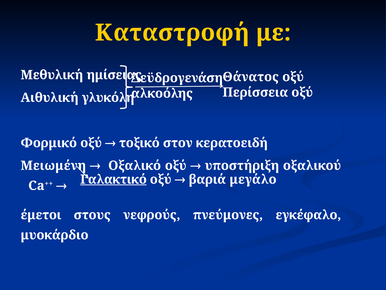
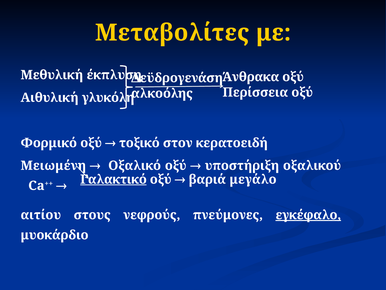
Καταστροφή: Καταστροφή -> Μεταβολίτες (172, 33)
ημίσειας: ημίσειας -> έκπλυση (114, 75)
Θάνατος: Θάνατος -> Άνθρακα (251, 77)
έμετοι: έμετοι -> αιτίου (41, 215)
εγκέφαλο underline: none -> present (308, 215)
